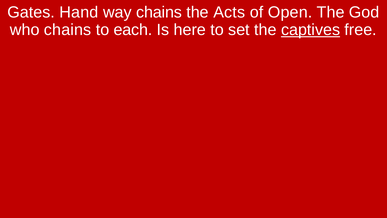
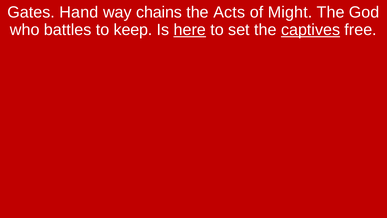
Open: Open -> Might (290, 12)
who chains: chains -> battles (68, 30)
each: each -> keep (133, 30)
here underline: none -> present (190, 30)
